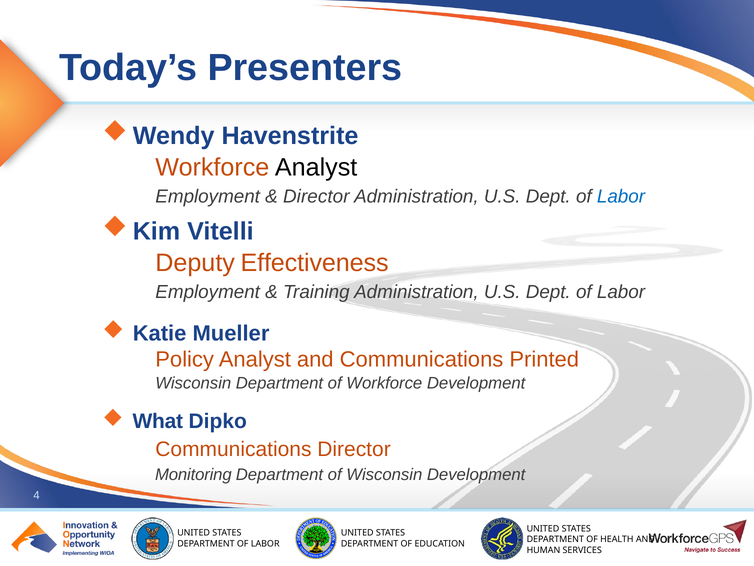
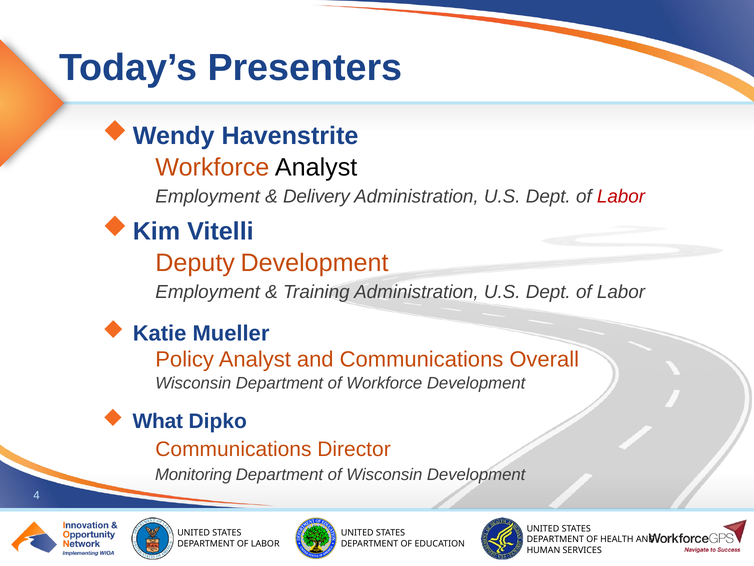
Director: Director -> Delivery (316, 196)
Labor colour: blue -> red (621, 196)
Deputy Effectiveness: Effectiveness -> Development (315, 263)
Printed: Printed -> Overall (544, 359)
